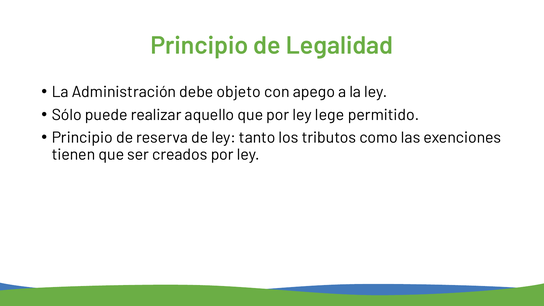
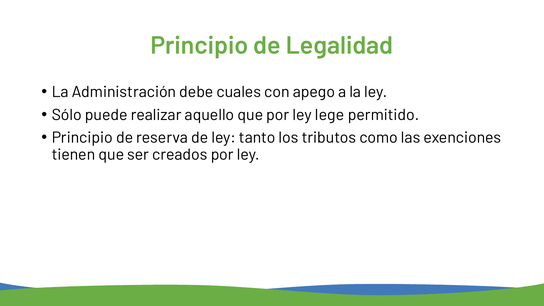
objeto: objeto -> cuales (239, 92)
